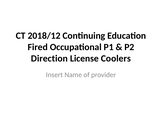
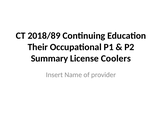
2018/12: 2018/12 -> 2018/89 (44, 35)
Fired: Fired -> Their (38, 47)
Direction: Direction -> Summary (49, 58)
